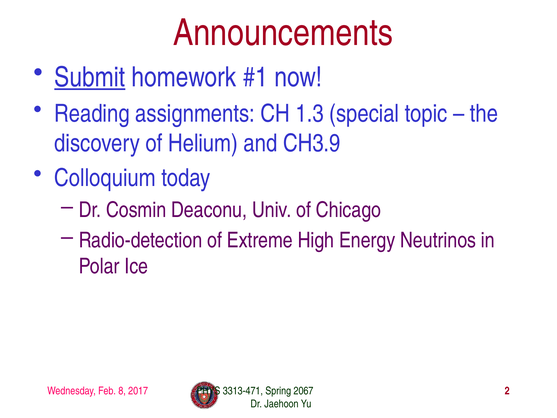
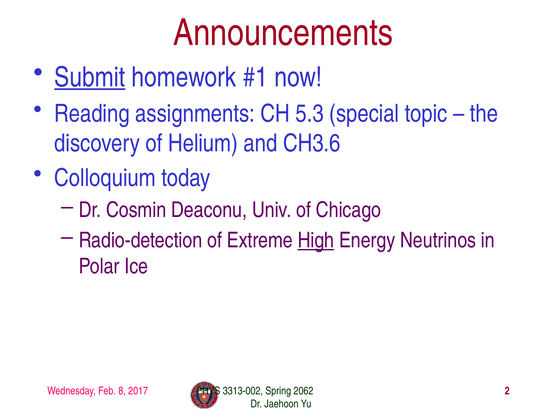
1.3: 1.3 -> 5.3 (310, 113)
CH3.9: CH3.9 -> CH3.6 (312, 143)
High underline: none -> present (316, 240)
3313-471: 3313-471 -> 3313-002 (243, 391)
2067: 2067 -> 2062 (303, 391)
